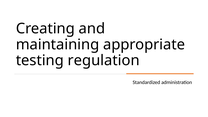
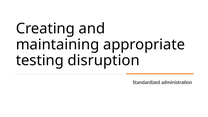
regulation: regulation -> disruption (104, 60)
